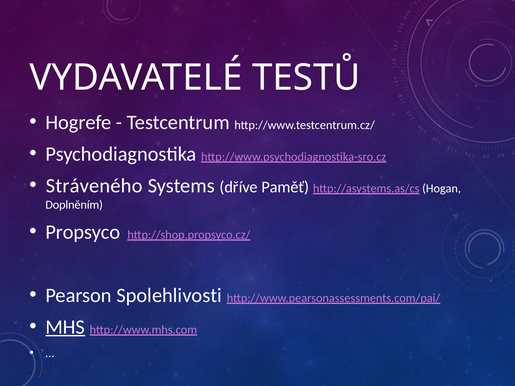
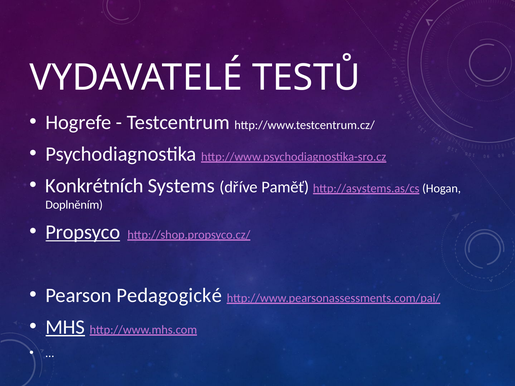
Stráveného: Stráveného -> Konkrétních (94, 186)
Propsyco underline: none -> present (83, 232)
Spolehlivosti: Spolehlivosti -> Pedagogické (169, 296)
